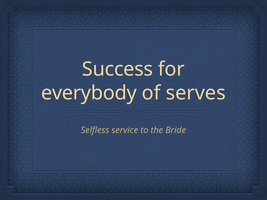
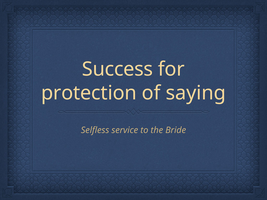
everybody: everybody -> protection (89, 93)
serves: serves -> saying (196, 93)
